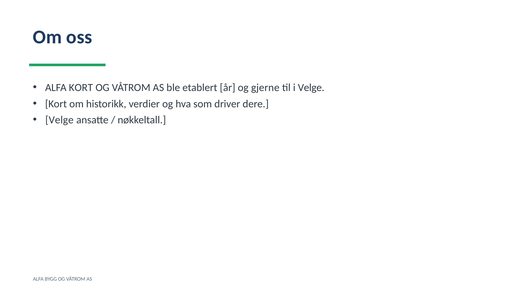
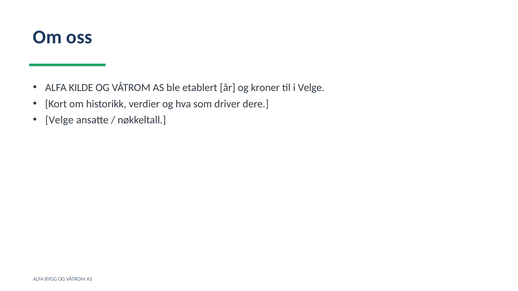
ALFA KORT: KORT -> KILDE (81, 88)
gjerne: gjerne -> kroner (265, 88)
